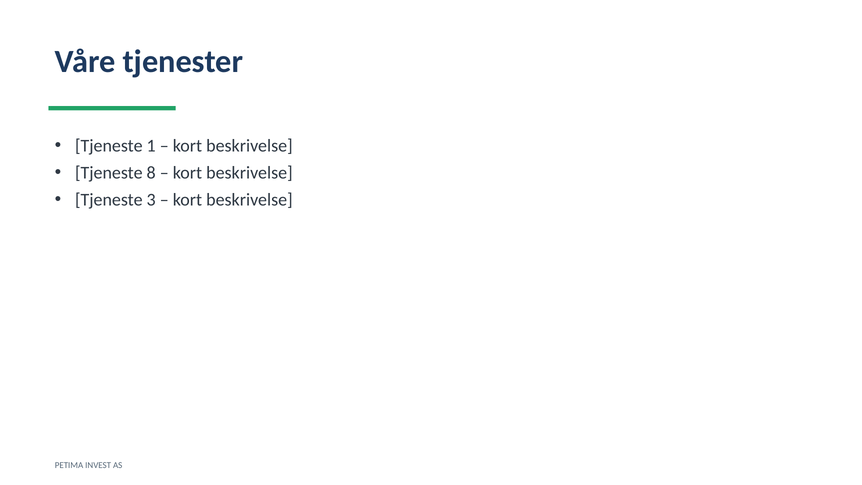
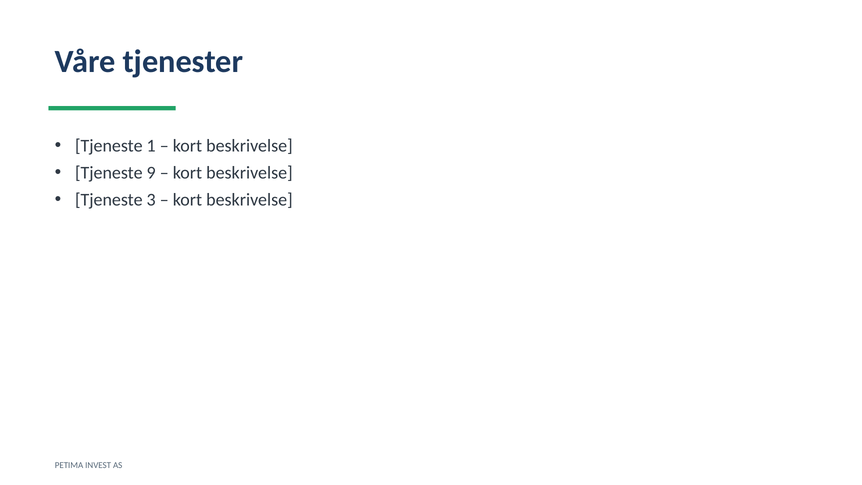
8: 8 -> 9 (151, 173)
